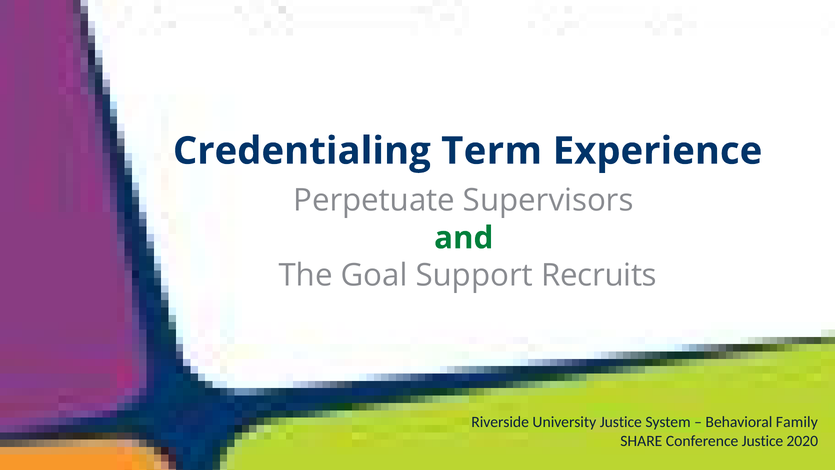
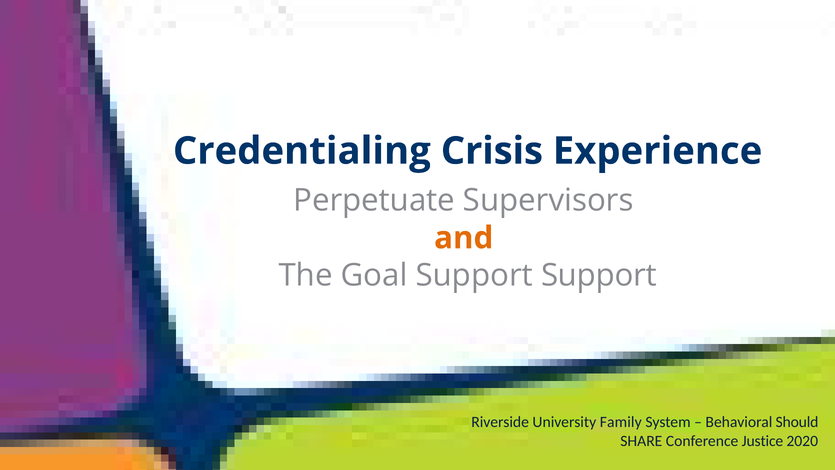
Term: Term -> Crisis (492, 151)
and colour: green -> orange (464, 238)
Support Recruits: Recruits -> Support (599, 275)
University Justice: Justice -> Family (621, 422)
Family: Family -> Should (797, 422)
